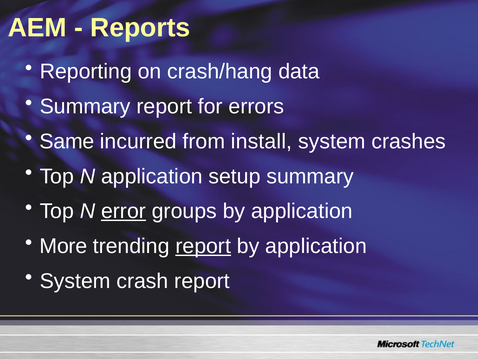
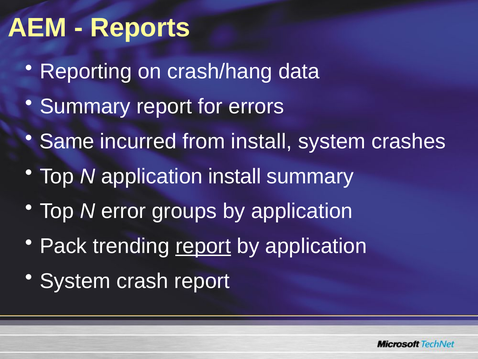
application setup: setup -> install (235, 176)
error underline: present -> none (123, 211)
More: More -> Pack (63, 246)
